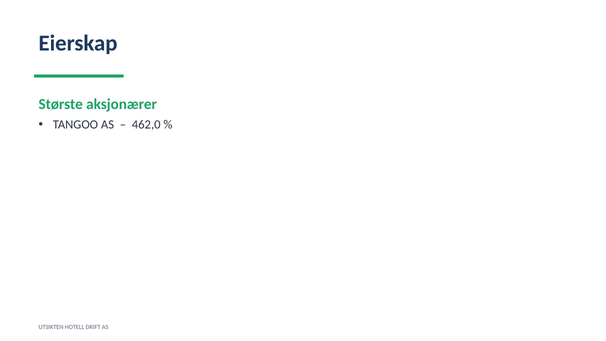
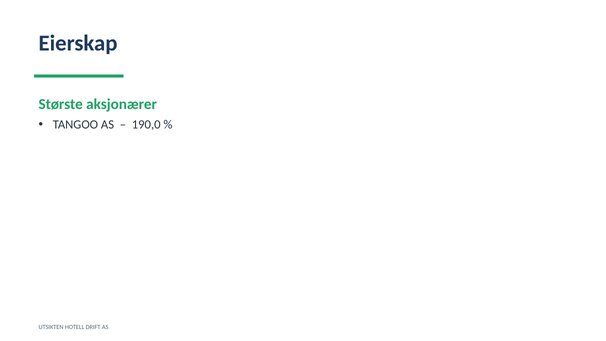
462,0: 462,0 -> 190,0 (146, 125)
